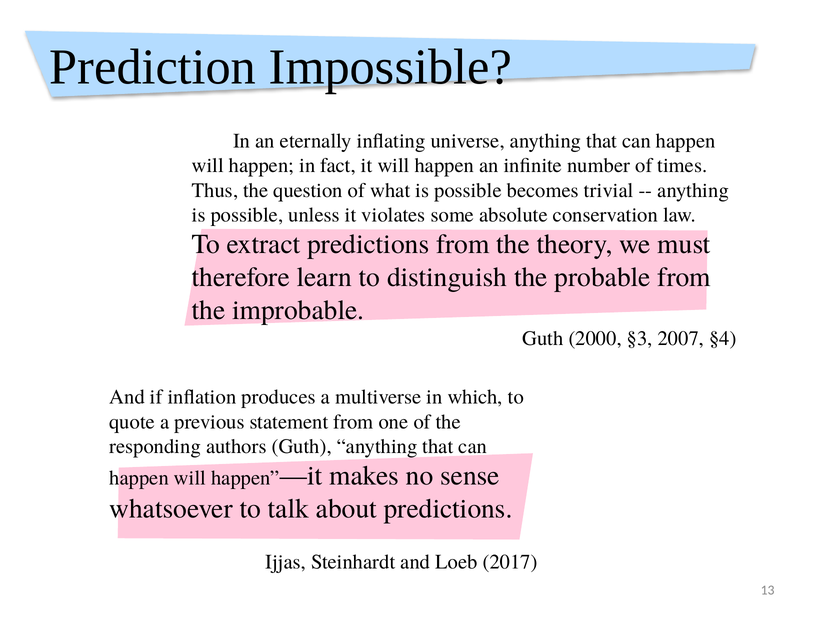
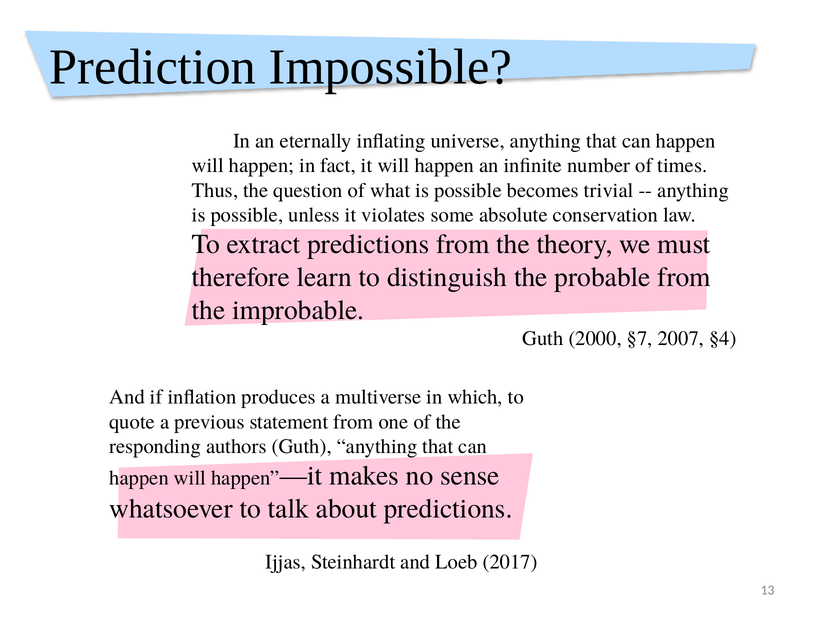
§3: §3 -> §7 (640, 339)
